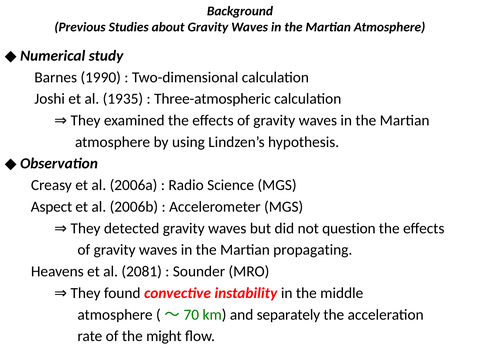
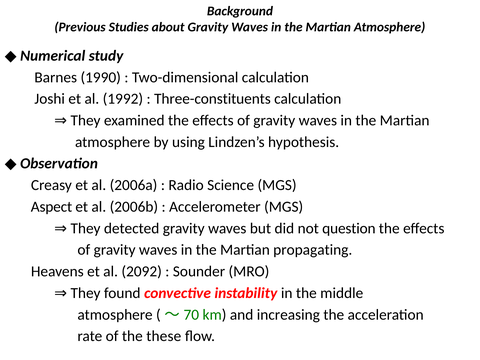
1935: 1935 -> 1992 (123, 99)
Three-atmospheric: Three-atmospheric -> Three-constituents (212, 99)
2081: 2081 -> 2092 (142, 272)
separately: separately -> increasing (288, 315)
might: might -> these (164, 336)
